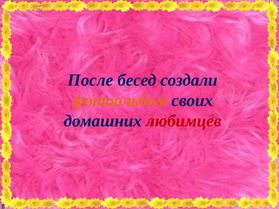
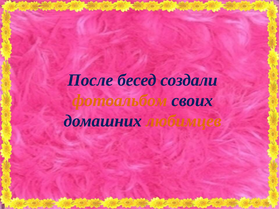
любимцев colour: red -> orange (184, 121)
